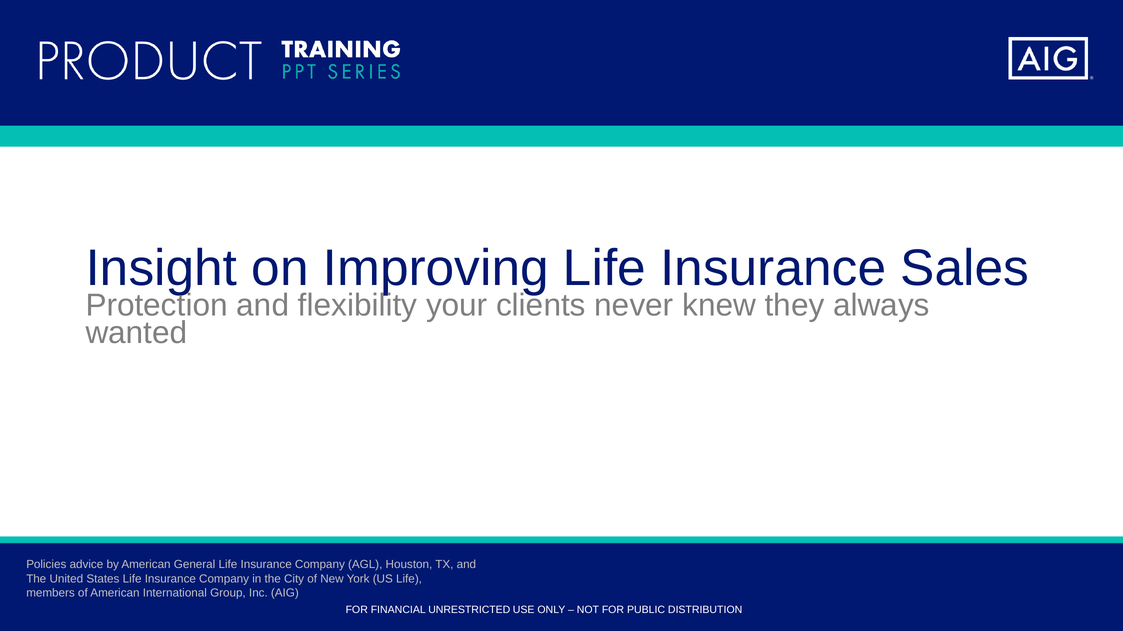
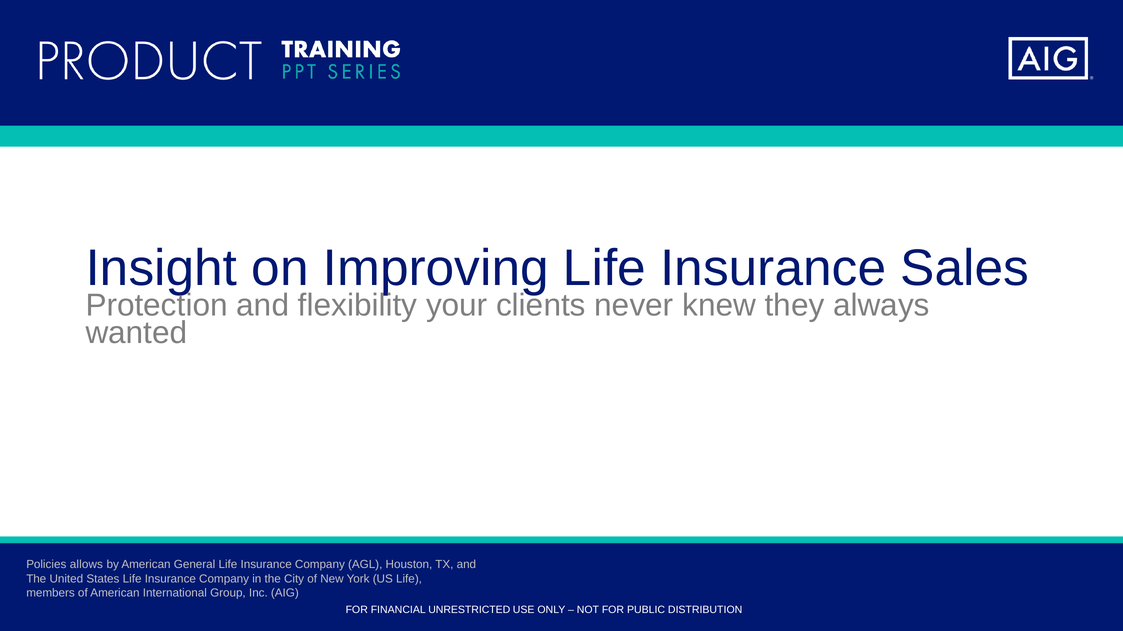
advice: advice -> allows (86, 565)
